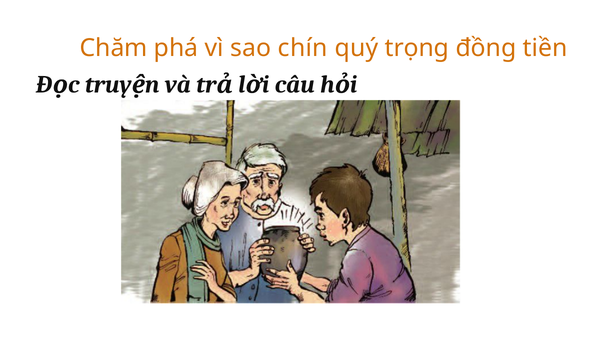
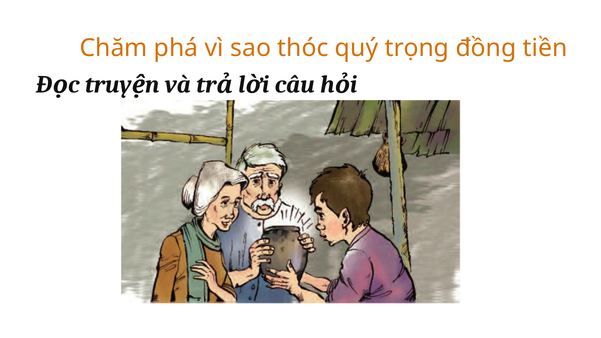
chín: chín -> thóc (303, 48)
